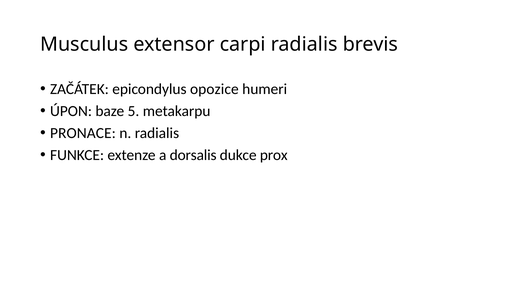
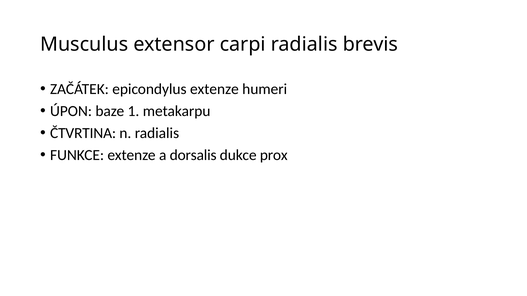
epicondylus opozice: opozice -> extenze (214, 89)
5: 5 -> 1 (133, 111)
PRONACE: PRONACE -> ČTVRTINA (83, 133)
